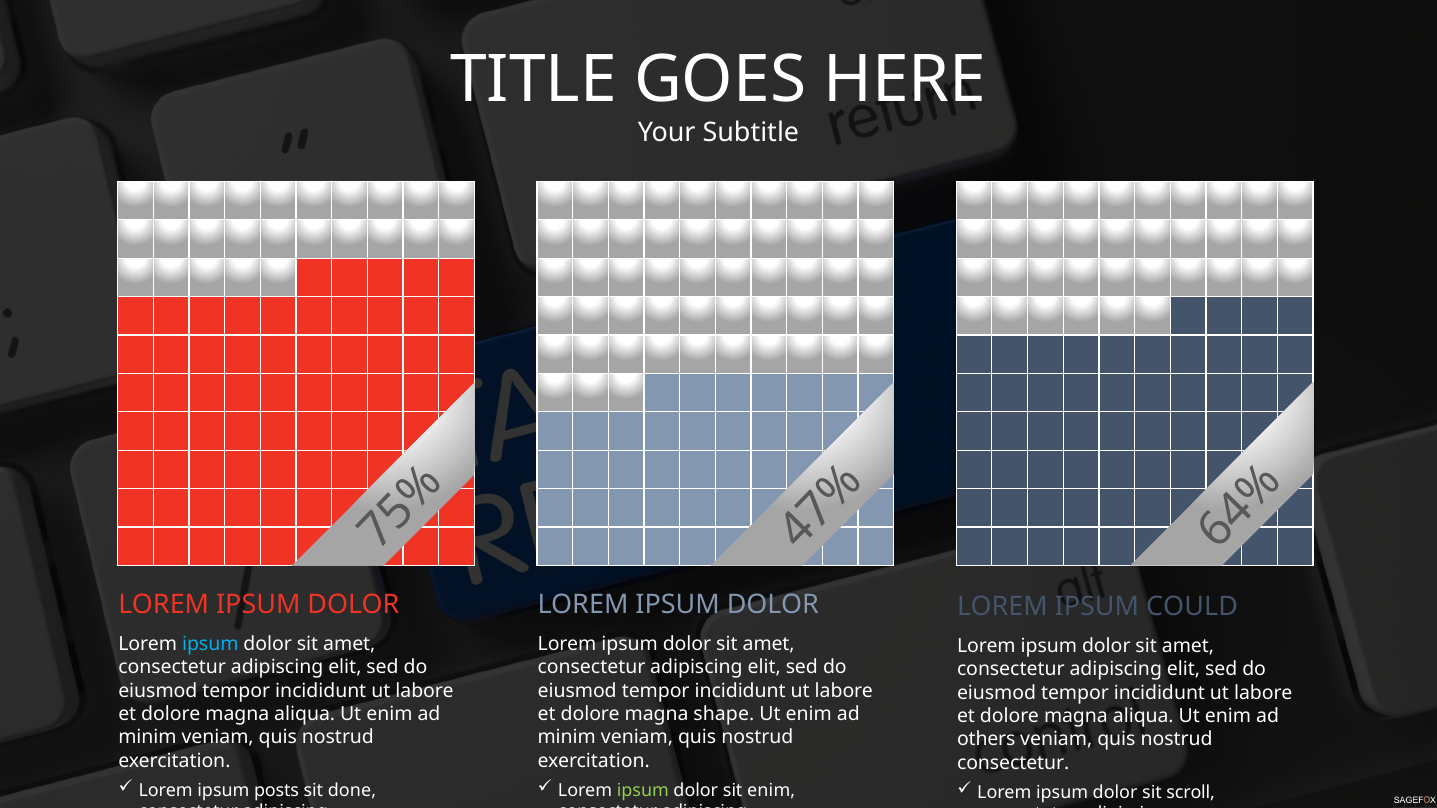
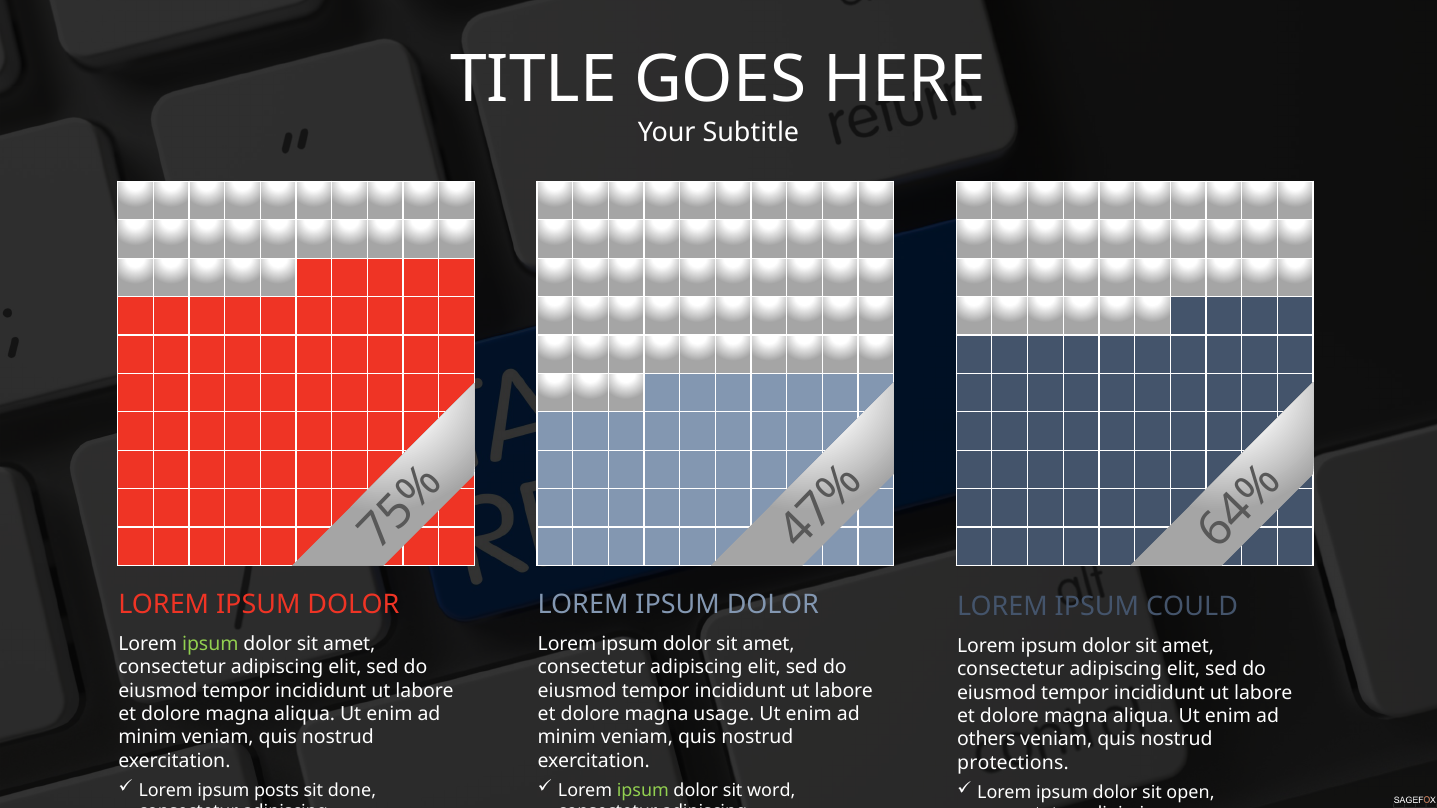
ipsum colour: light blue -> light green (210, 644)
shape: shape -> usage (724, 714)
consectetur: consectetur -> protections (1013, 763)
sit enim: enim -> word (771, 791)
scroll: scroll -> open (1191, 793)
